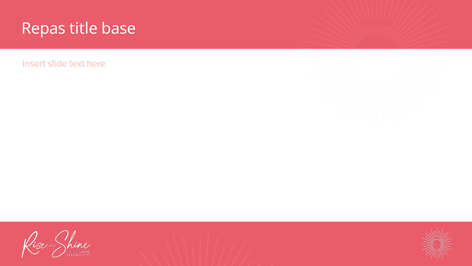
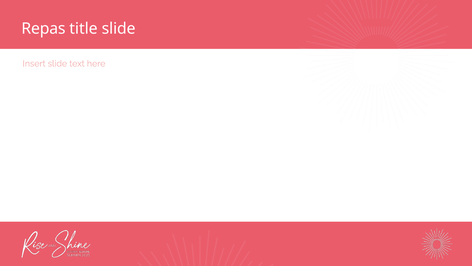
title base: base -> slide (119, 28)
